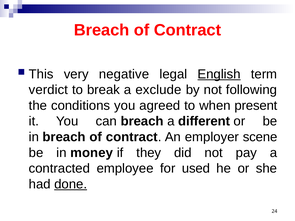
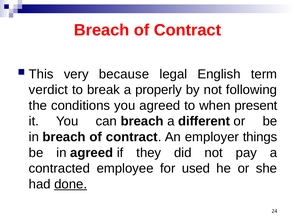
negative: negative -> because (124, 74)
English underline: present -> none (219, 74)
exclude: exclude -> properly (159, 90)
scene: scene -> things (260, 137)
in money: money -> agreed (92, 153)
